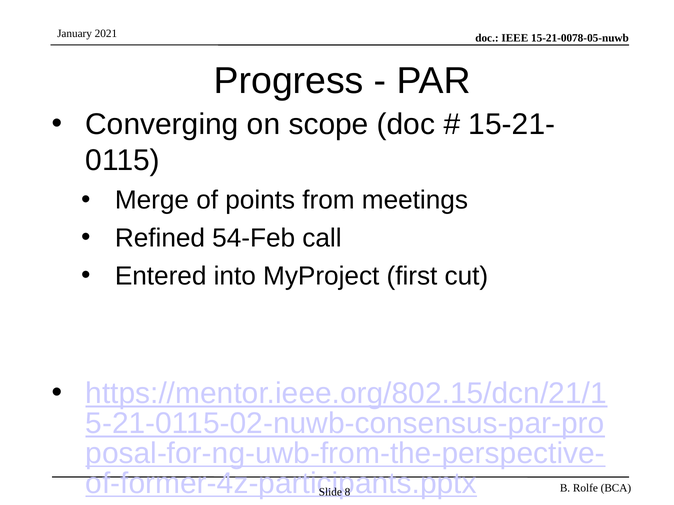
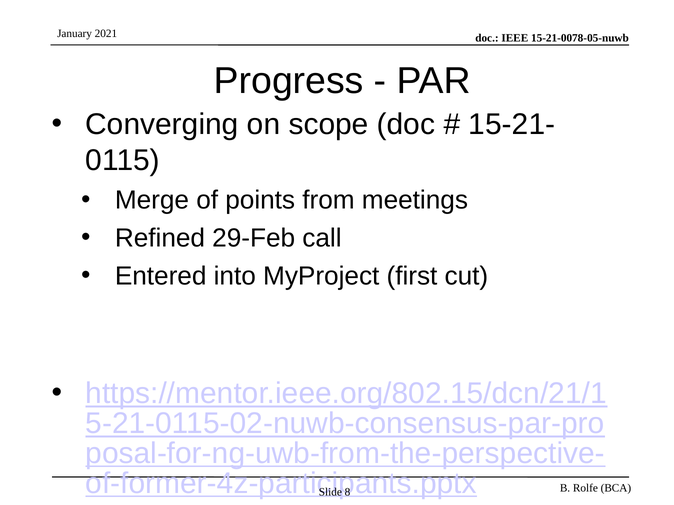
54-Feb: 54-Feb -> 29-Feb (254, 238)
